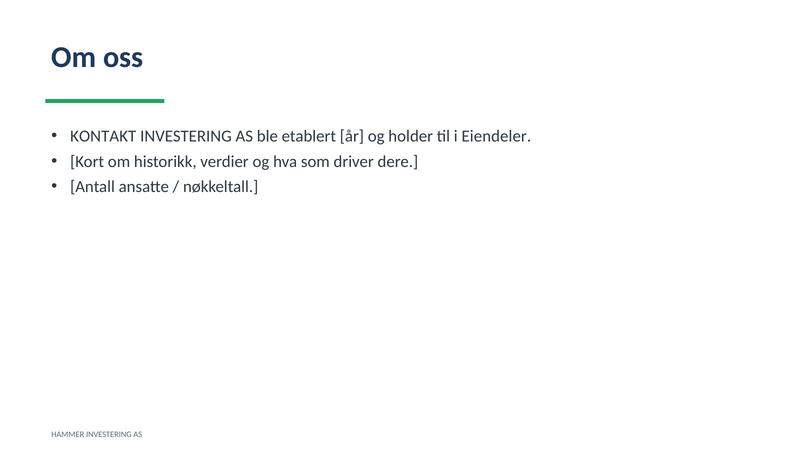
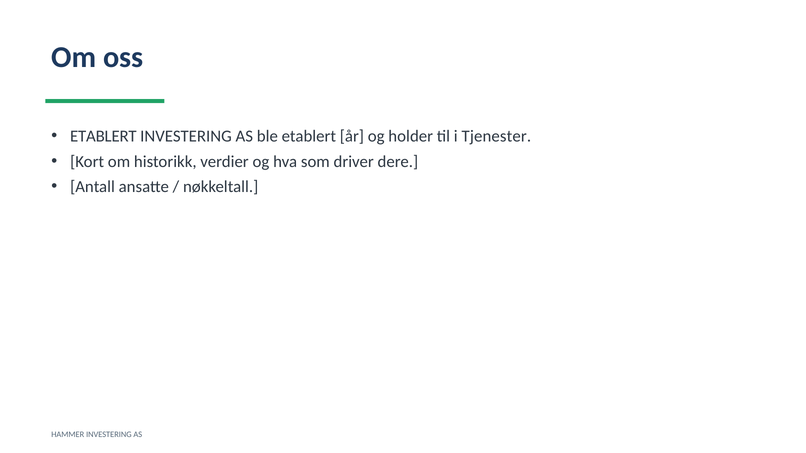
KONTAKT: KONTAKT -> ETABLERT (103, 137)
Eiendeler: Eiendeler -> Tjenester (496, 137)
